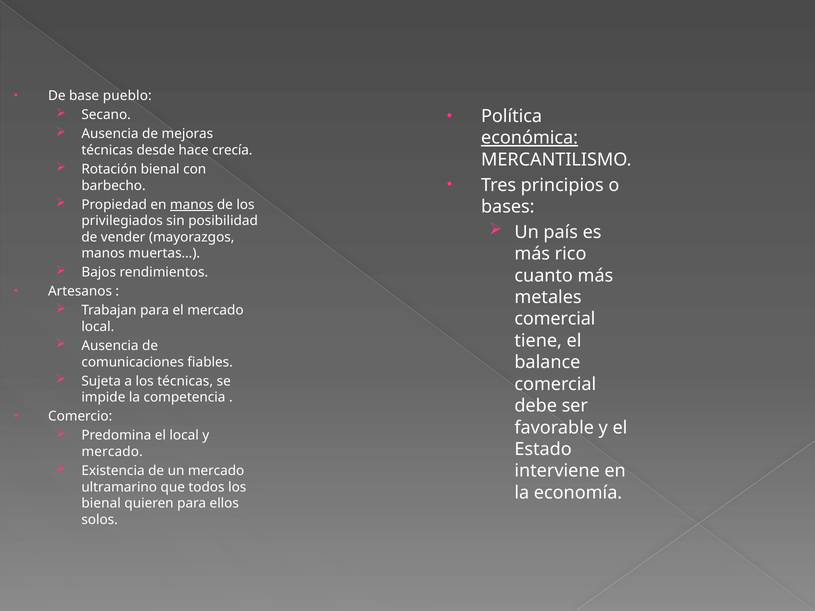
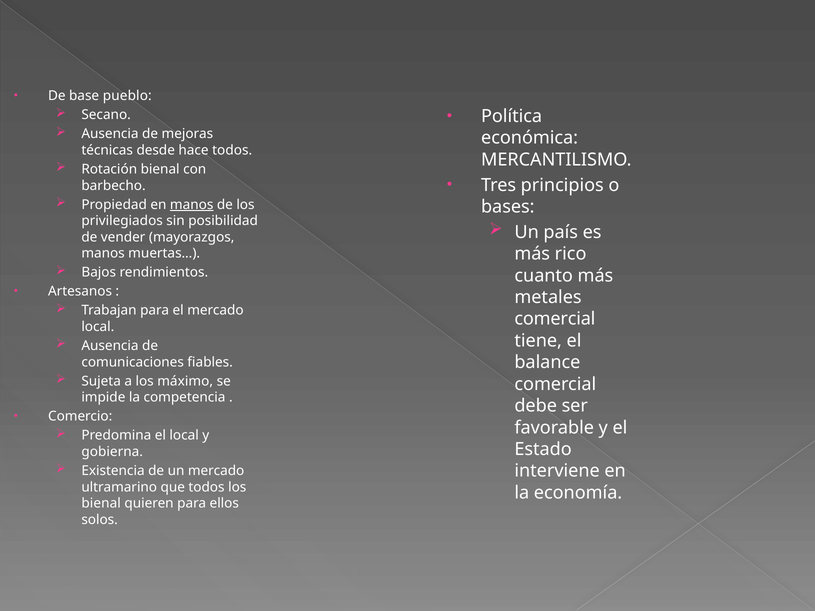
económica underline: present -> none (530, 138)
hace crecía: crecía -> todos (232, 150)
los técnicas: técnicas -> máximo (185, 381)
mercado: mercado -> gobierna (112, 452)
